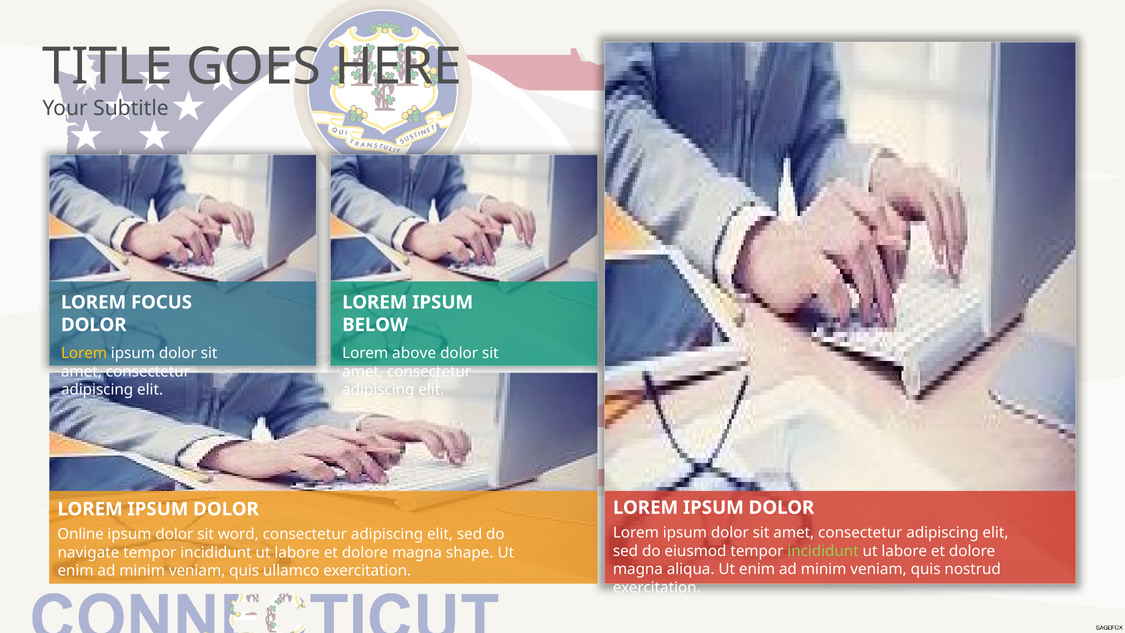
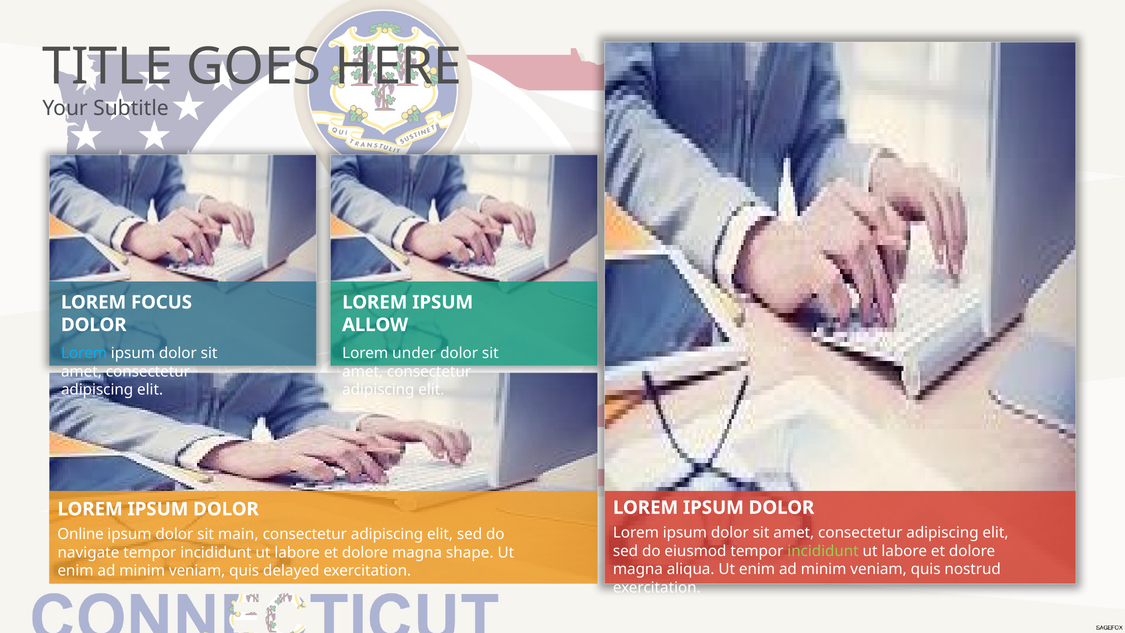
BELOW: BELOW -> ALLOW (375, 325)
Lorem colour: yellow -> light blue (84, 353)
above: above -> under (414, 353)
word: word -> main (238, 534)
ullamco: ullamco -> delayed (291, 571)
